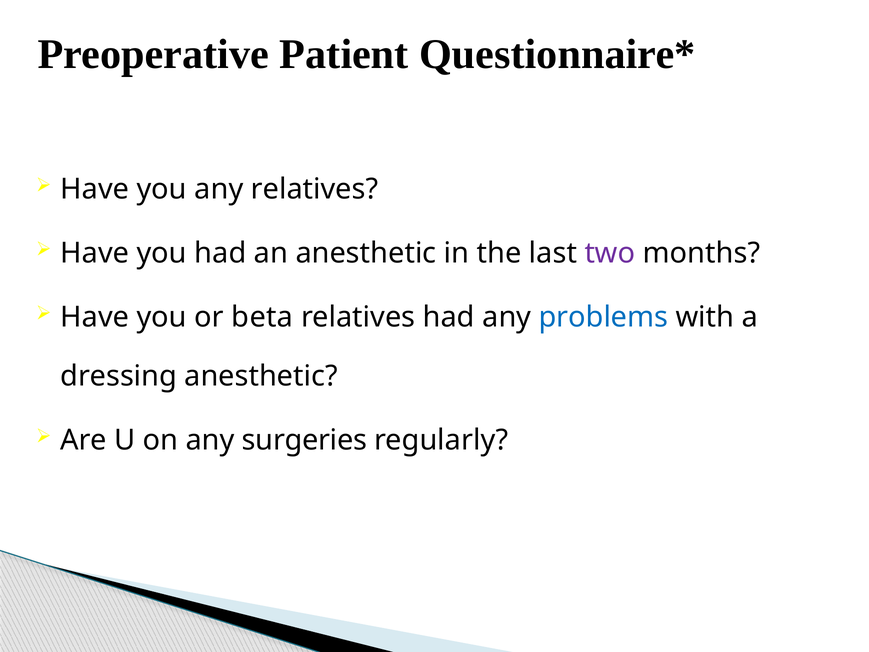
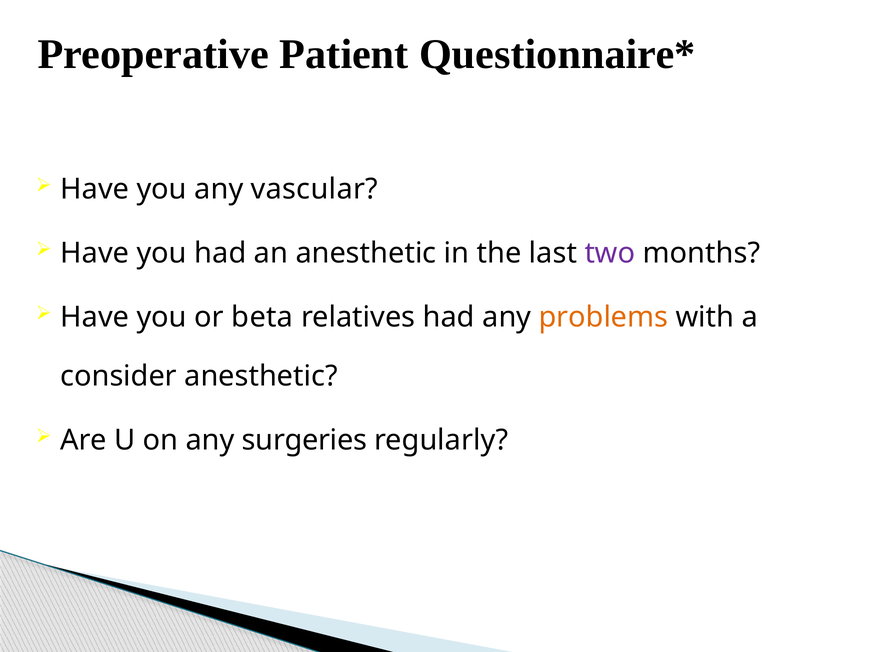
any relatives: relatives -> vascular (314, 189)
problems colour: blue -> orange (603, 317)
dressing: dressing -> consider (119, 376)
